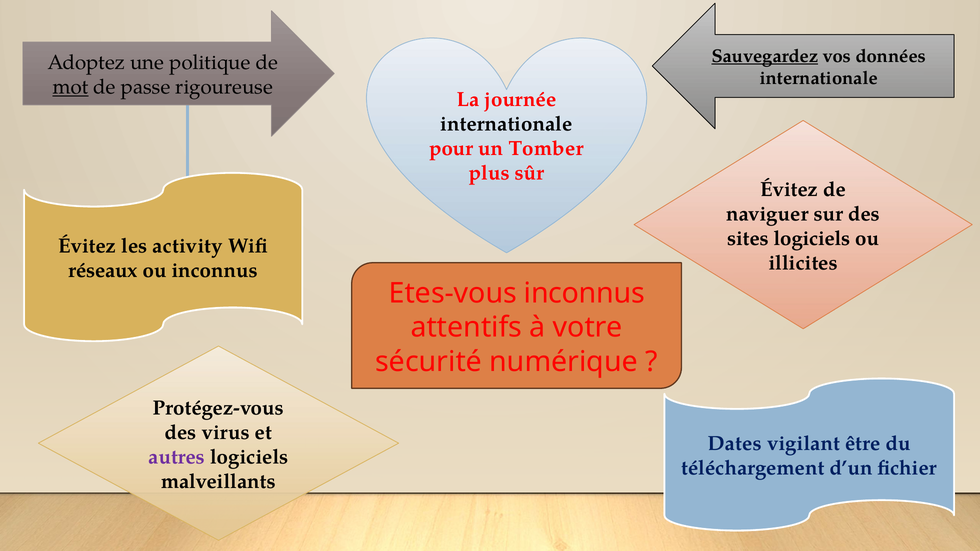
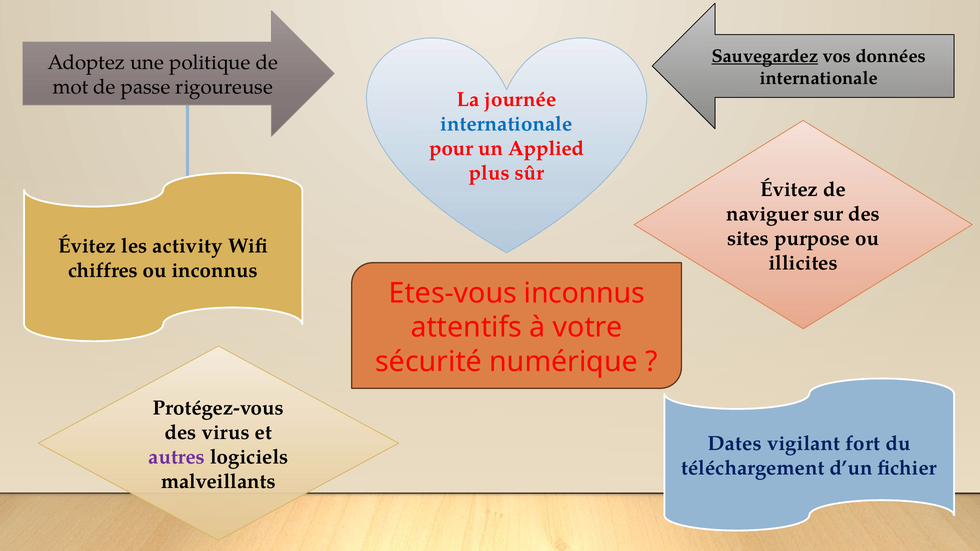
mot underline: present -> none (71, 87)
internationale colour: black -> blue (506, 124)
Tomber: Tomber -> Applied (546, 149)
sites logiciels: logiciels -> purpose (812, 238)
réseaux: réseaux -> chiffres (103, 271)
être: être -> fort (863, 444)
